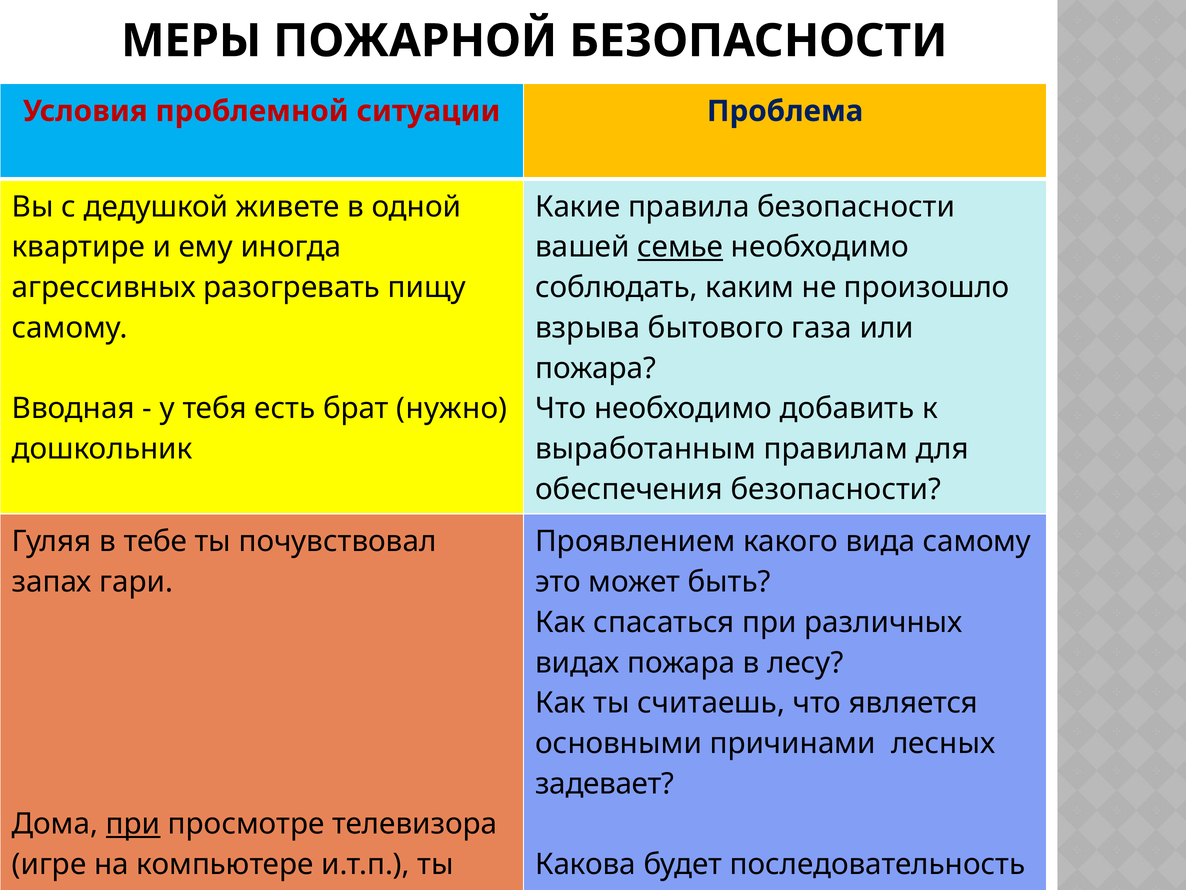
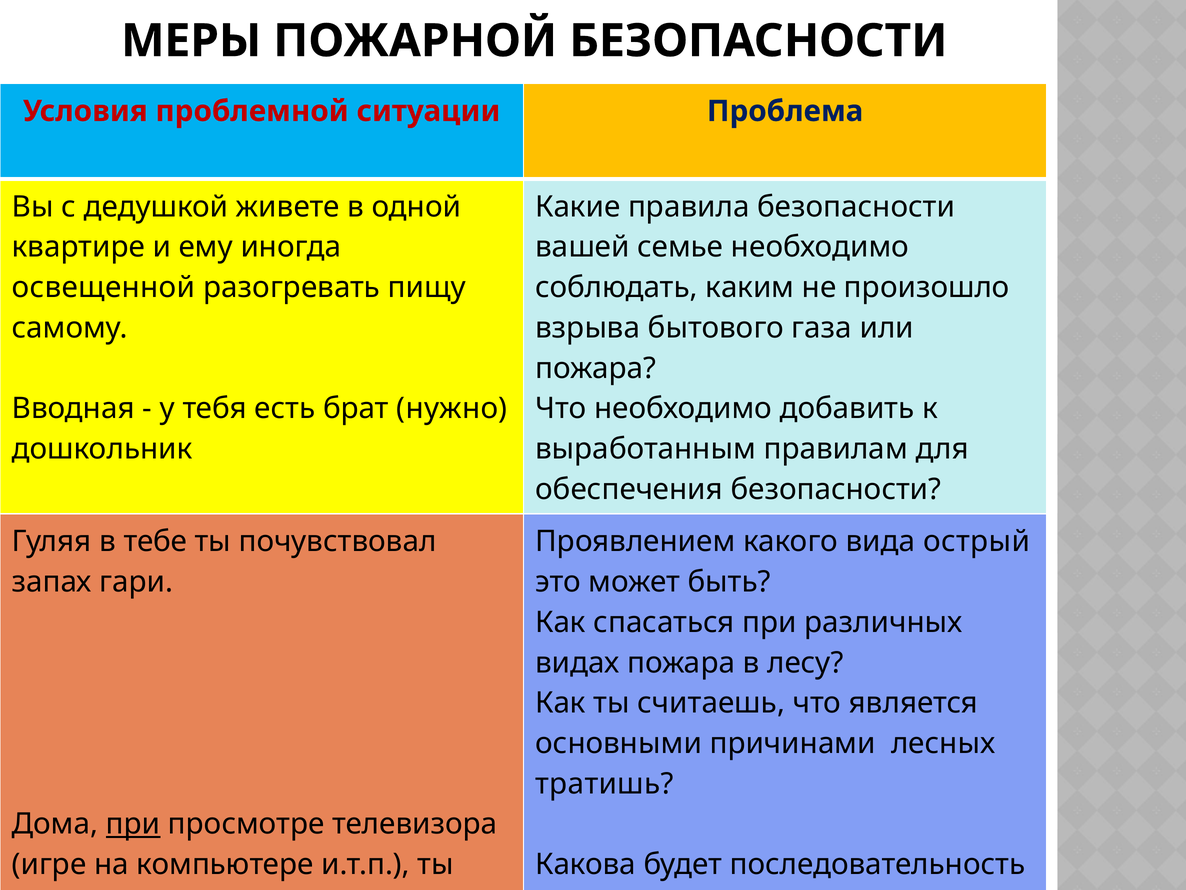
семье underline: present -> none (680, 247)
агрессивных: агрессивных -> освещенной (104, 287)
вида самому: самому -> острый (977, 541)
задевает: задевает -> тратишь (604, 783)
